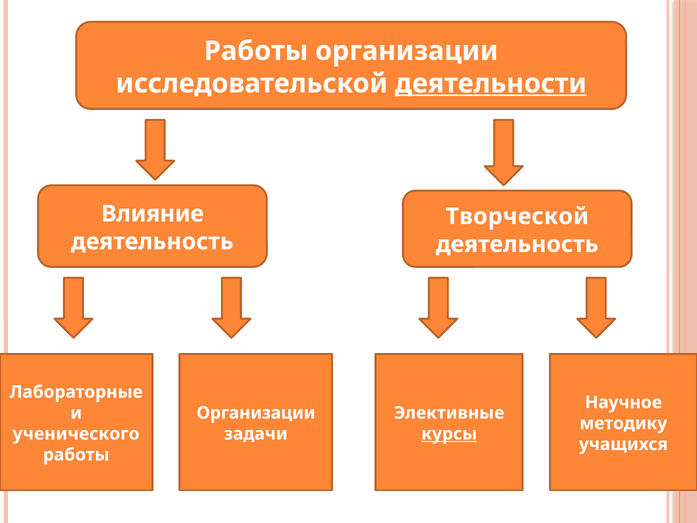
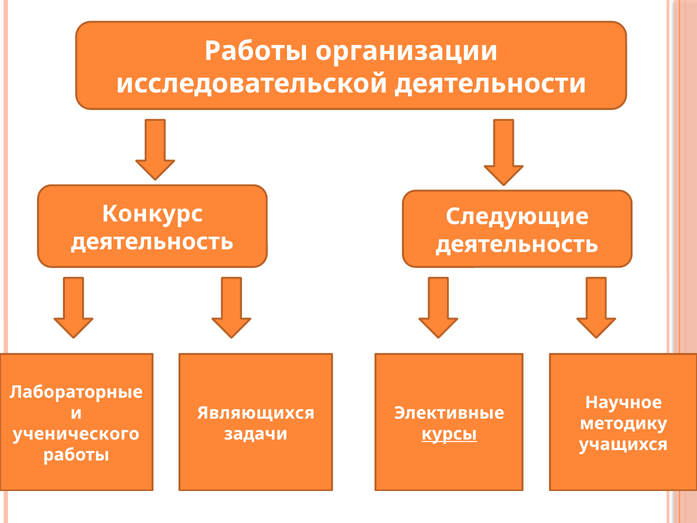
деятельности underline: present -> none (491, 84)
Влияние: Влияние -> Конкурс (152, 214)
Творческой: Творческой -> Следующие (517, 216)
Организации: Организации -> Являющихся (256, 413)
